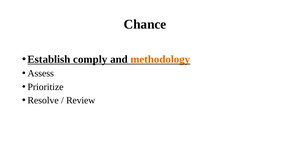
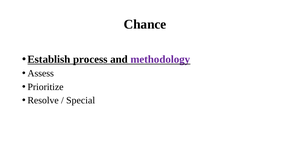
comply: comply -> process (90, 59)
methodology colour: orange -> purple (160, 59)
Review: Review -> Special (81, 100)
